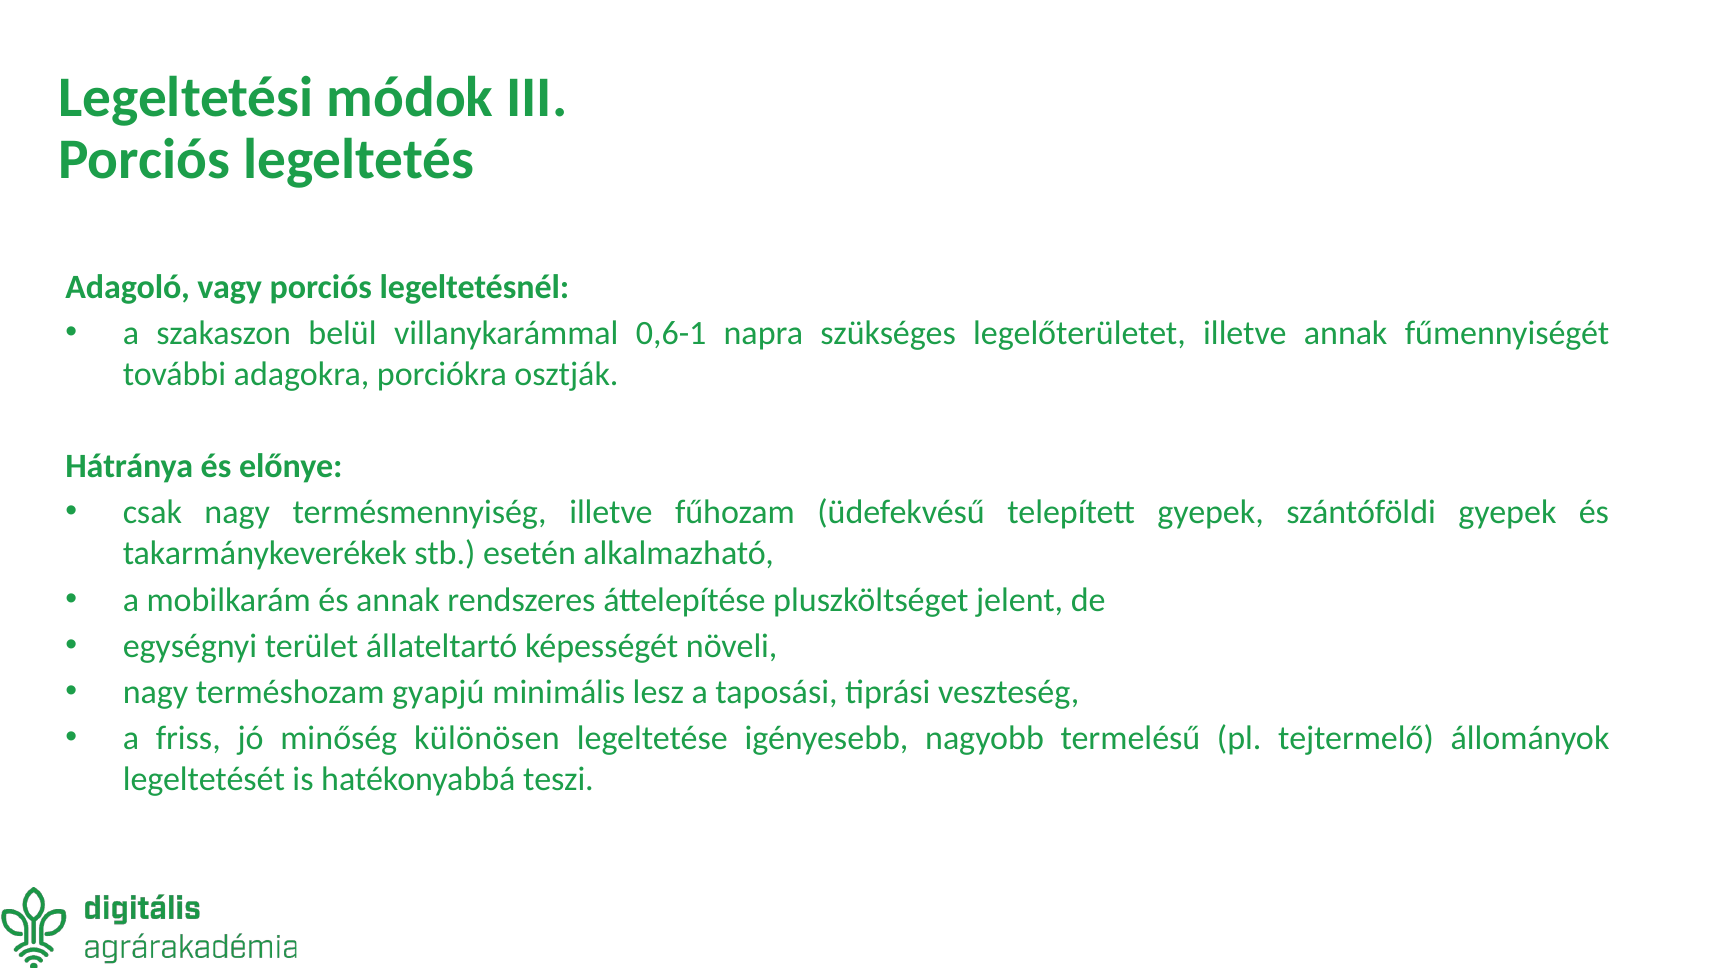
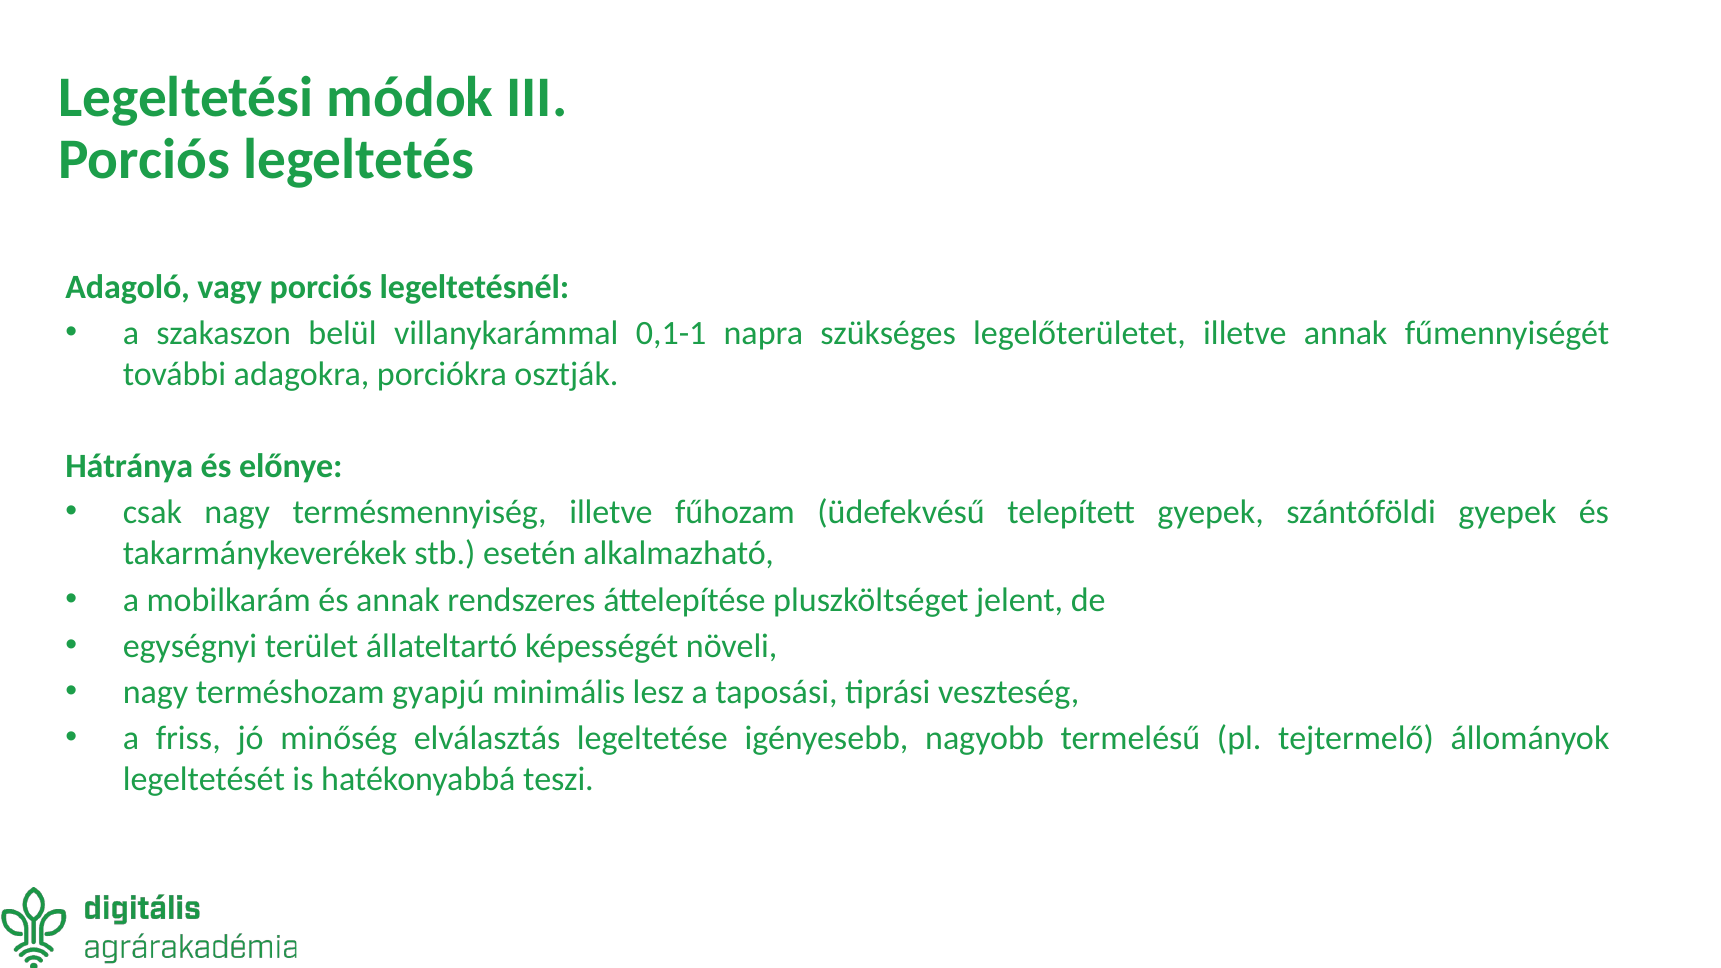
0,6-1: 0,6-1 -> 0,1-1 (671, 333)
különösen: különösen -> elválasztás (487, 739)
